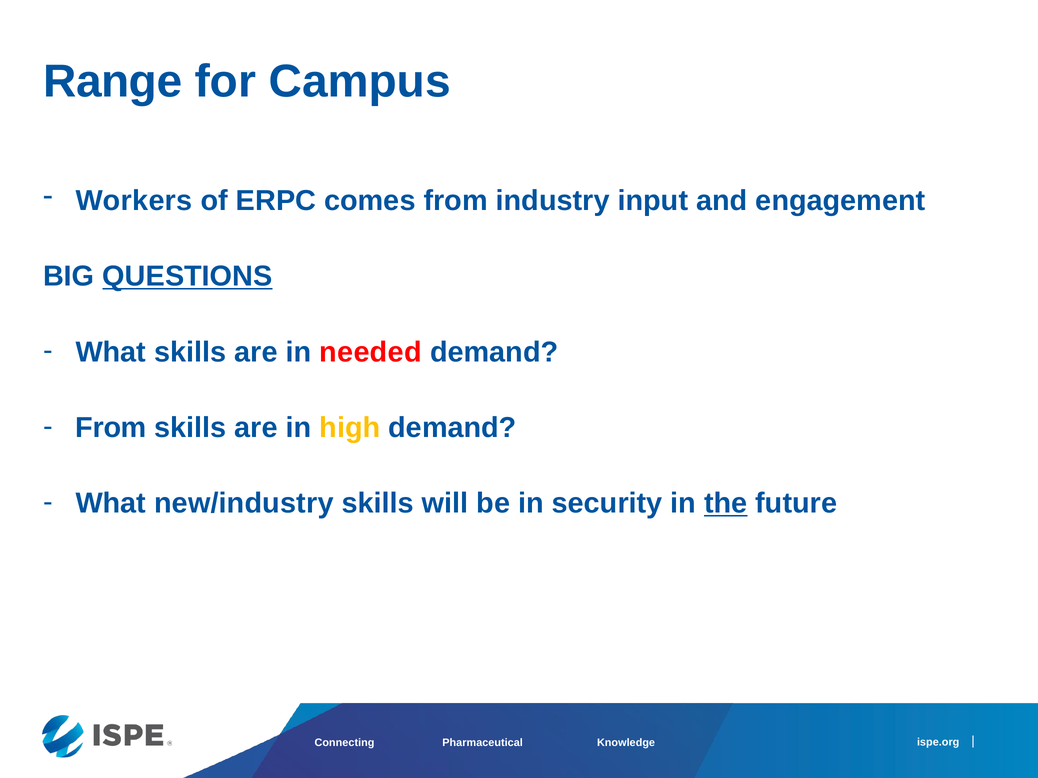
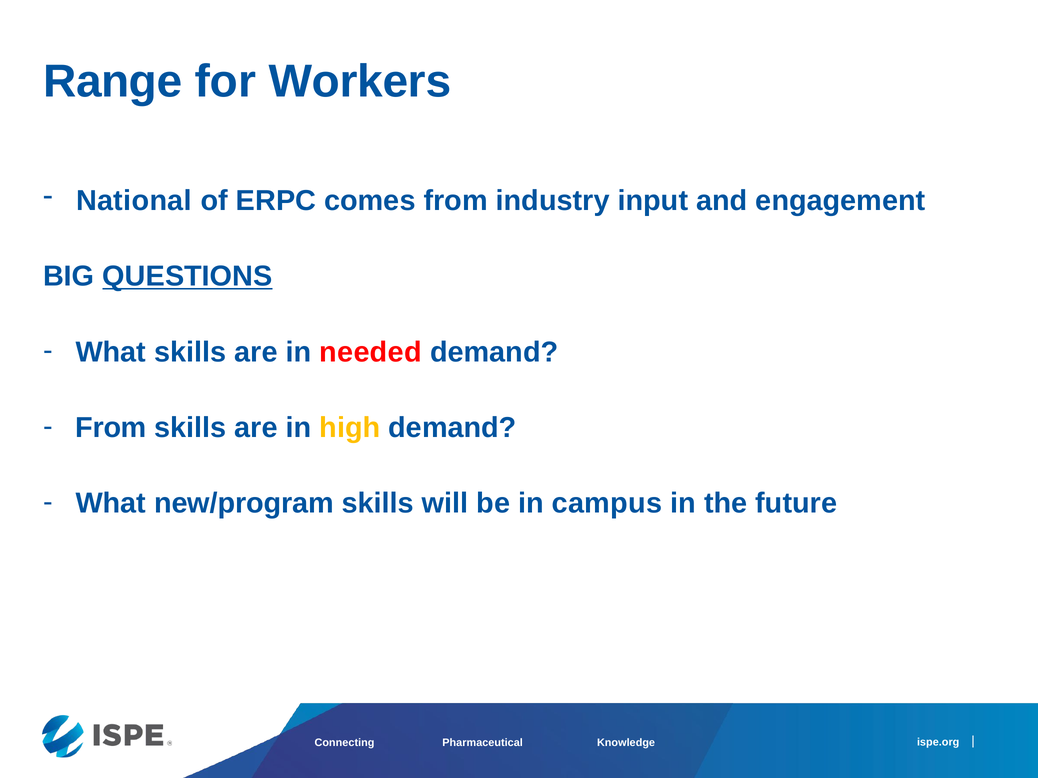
Campus: Campus -> Workers (360, 82)
Workers: Workers -> National (134, 201)
new/industry: new/industry -> new/program (244, 504)
security: security -> campus (607, 504)
the underline: present -> none (726, 504)
